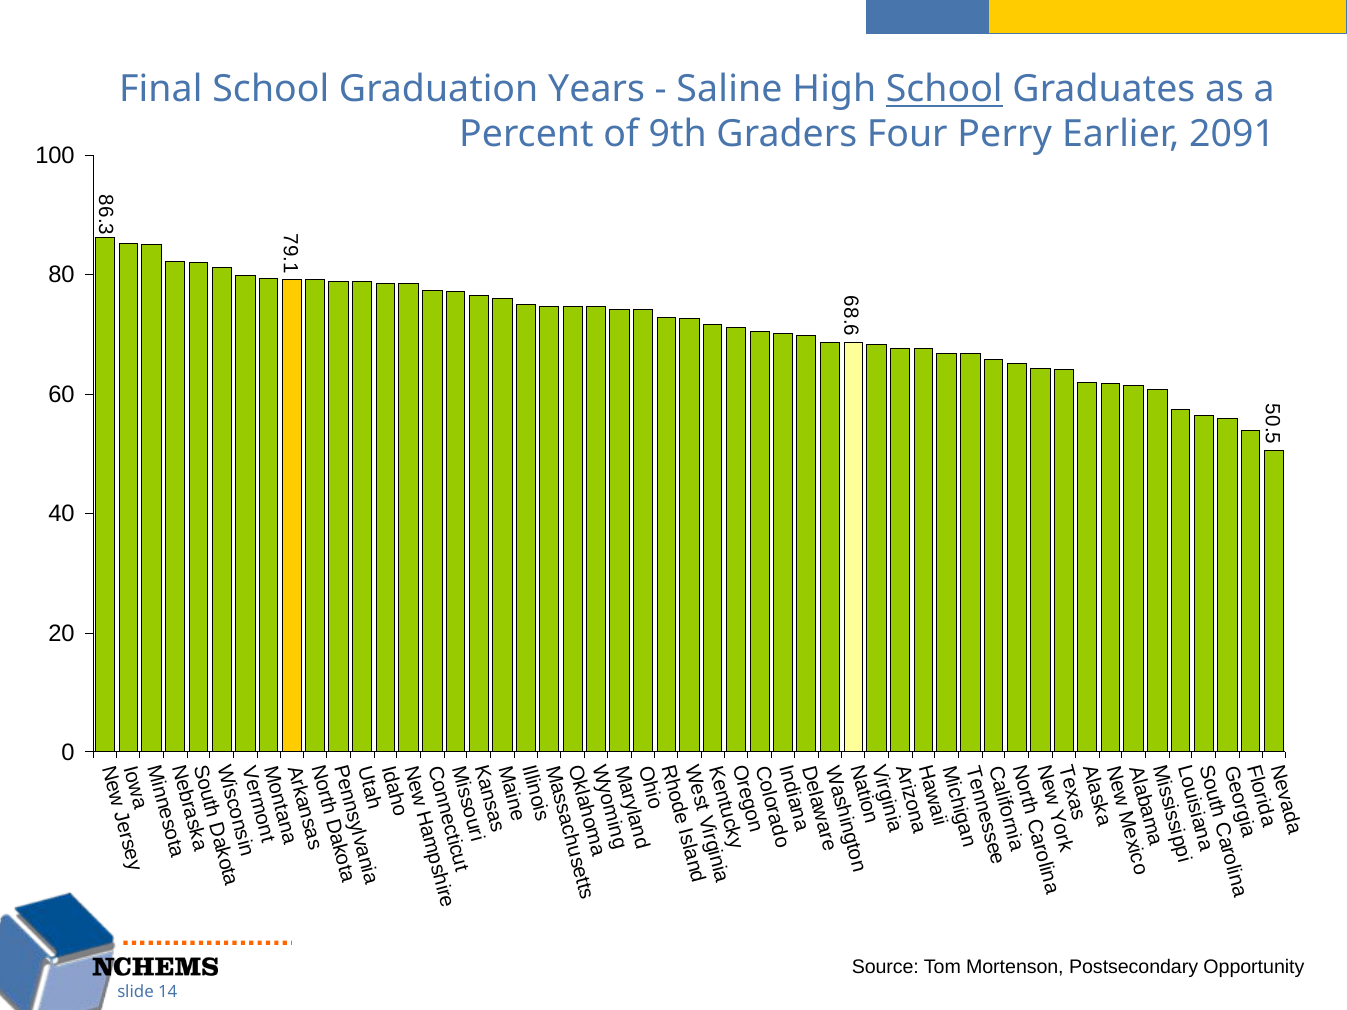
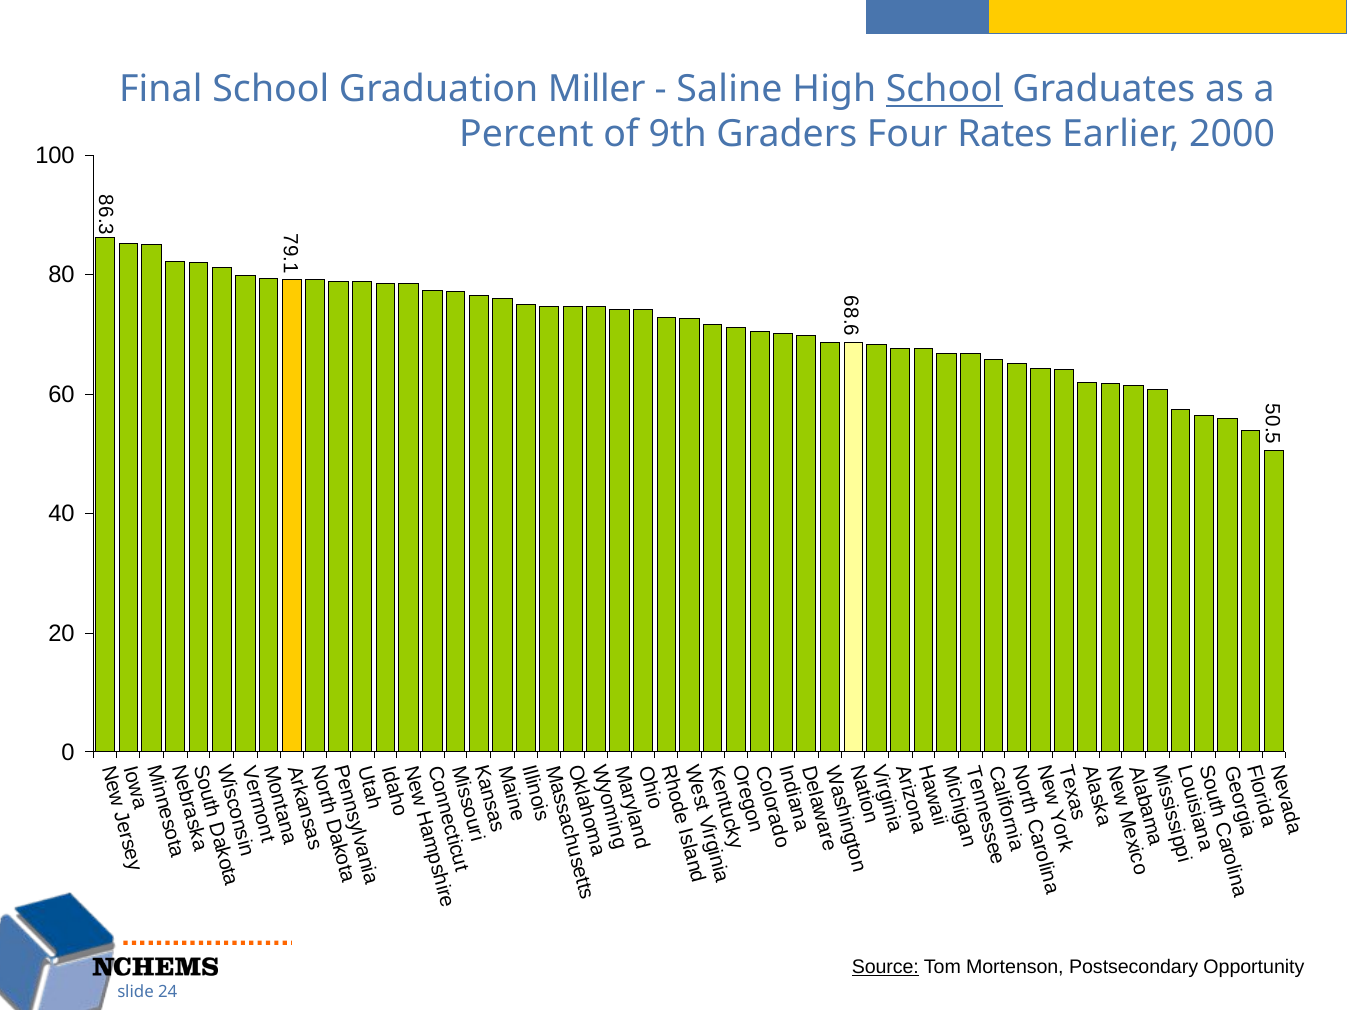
Years: Years -> Miller (597, 90)
Perry: Perry -> Rates (1005, 134)
2091: 2091 -> 2000 (1232, 134)
Source underline: none -> present (885, 967)
14: 14 -> 24 (168, 992)
